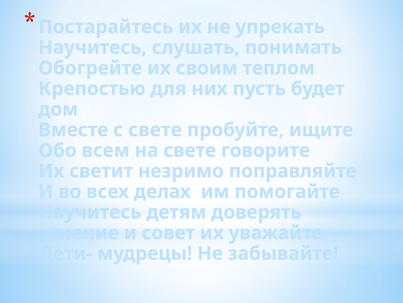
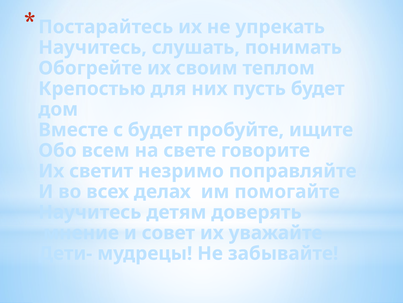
с свете: свете -> будет (155, 130)
